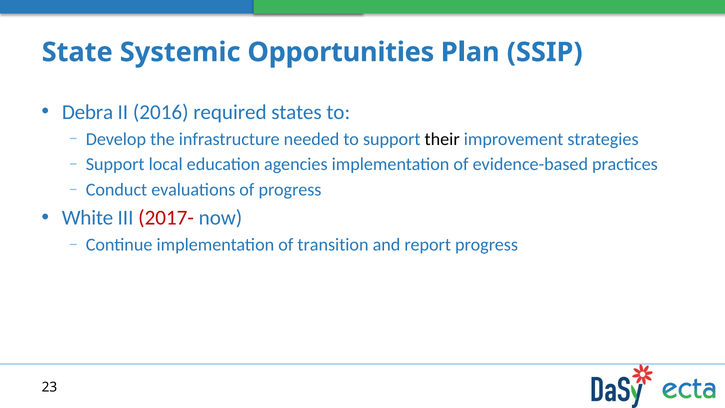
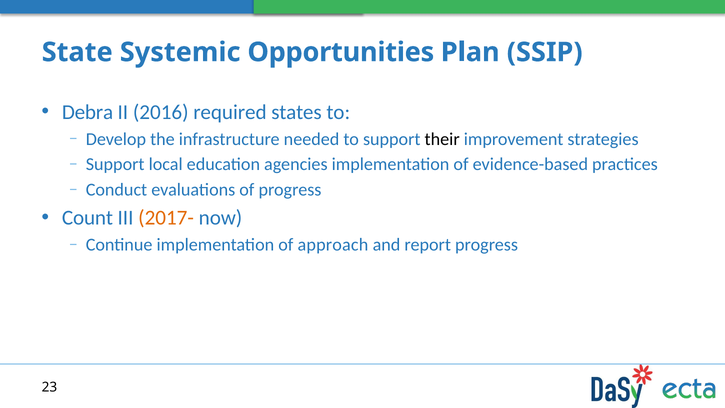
White: White -> Count (87, 218)
2017- colour: red -> orange (166, 218)
transition: transition -> approach (333, 245)
